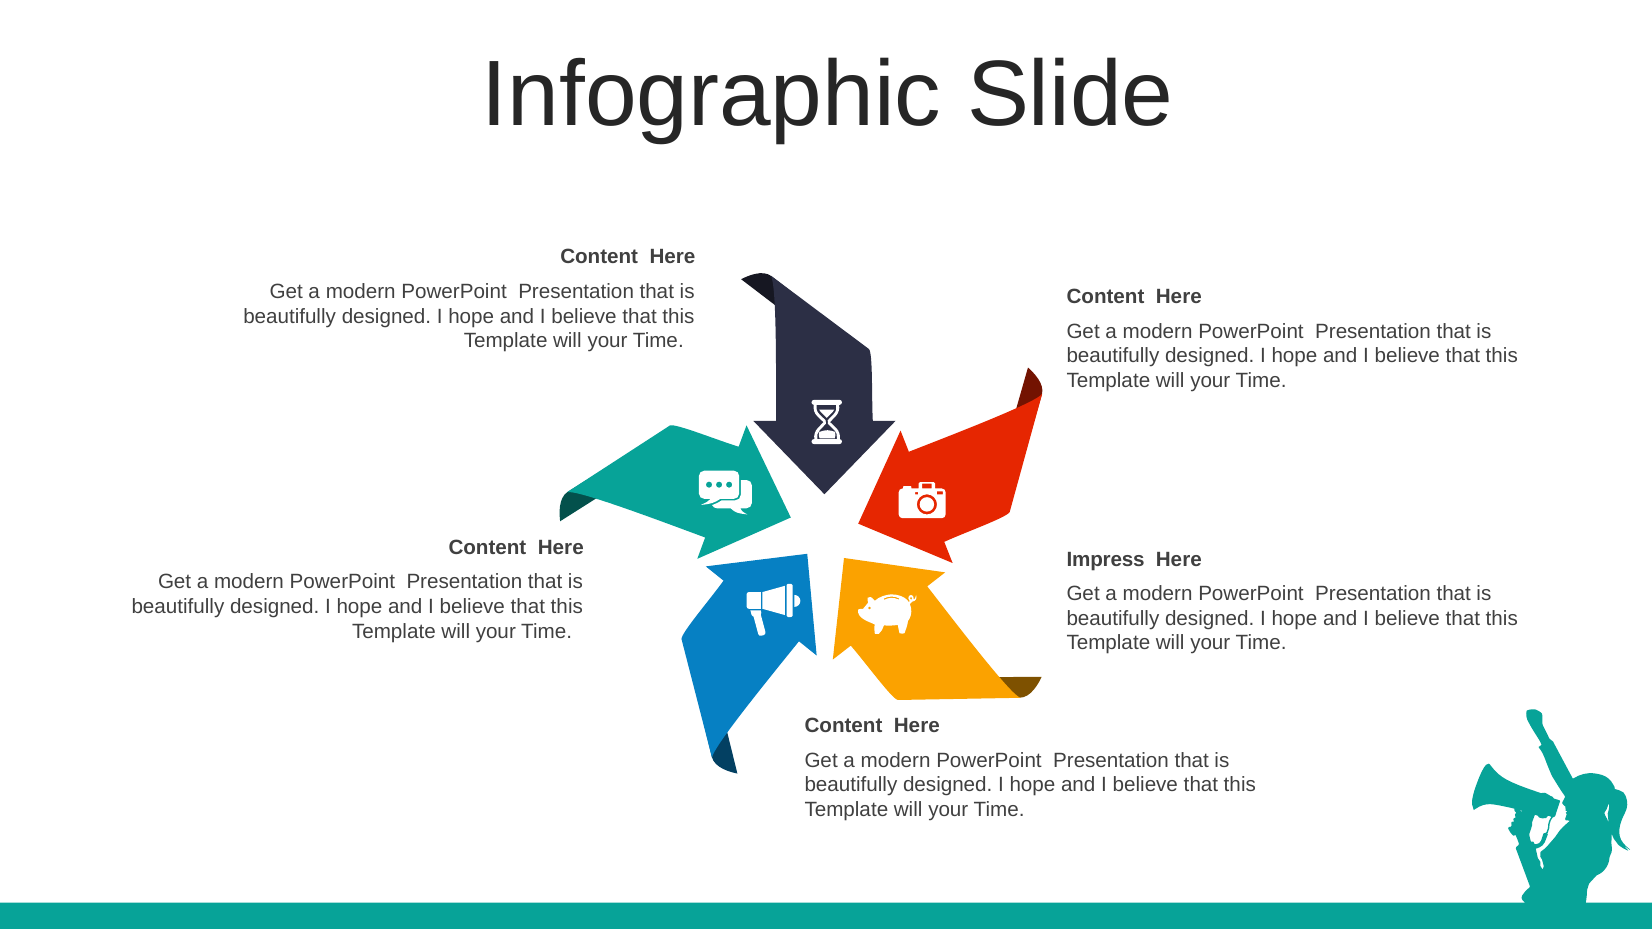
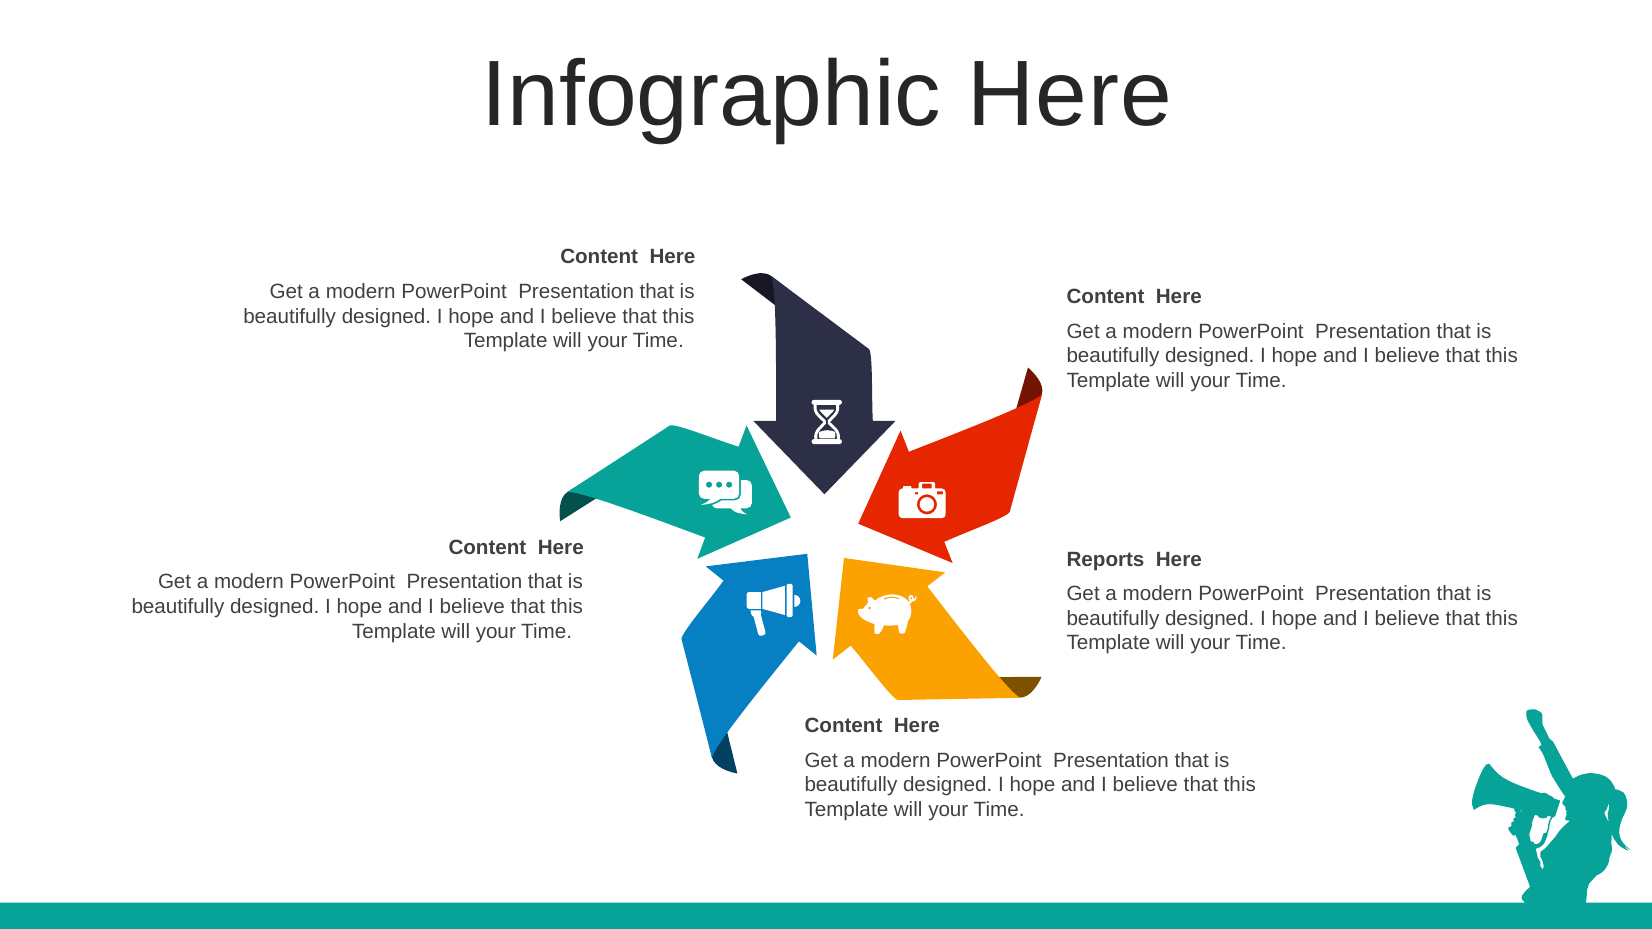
Infographic Slide: Slide -> Here (1070, 95)
Impress: Impress -> Reports (1106, 559)
